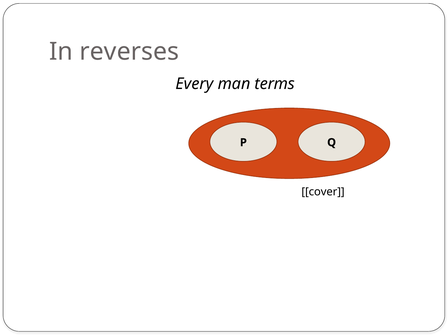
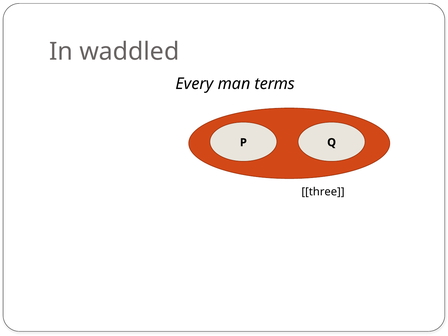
reverses: reverses -> waddled (129, 52)
cover: cover -> three (323, 192)
